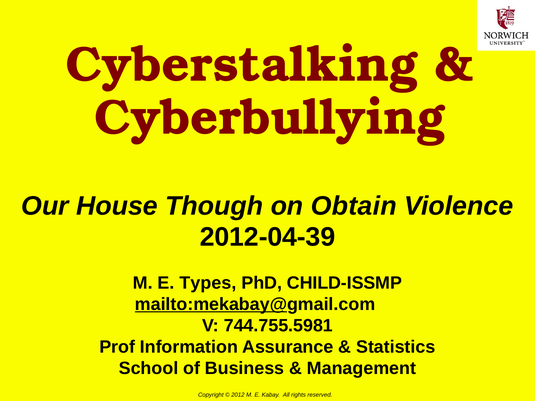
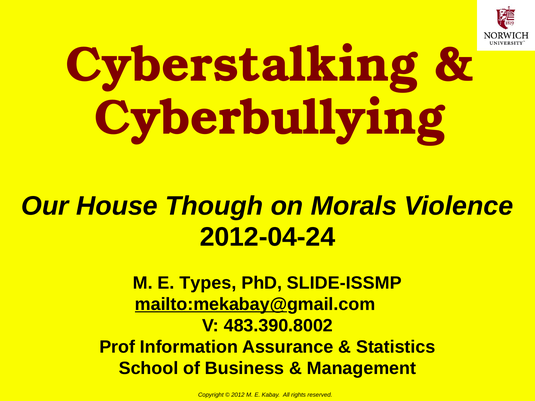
Obtain: Obtain -> Morals (354, 206)
2012-04-39: 2012-04-39 -> 2012-04-24 (268, 237)
CHILD-ISSMP: CHILD-ISSMP -> SLIDE-ISSMP (344, 283)
744.755.5981: 744.755.5981 -> 483.390.8002 (278, 326)
